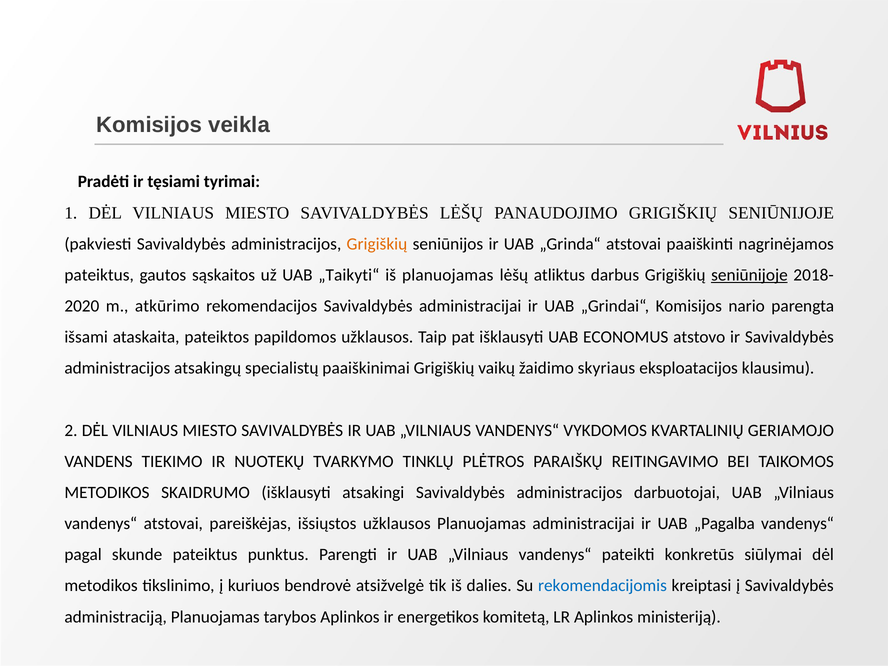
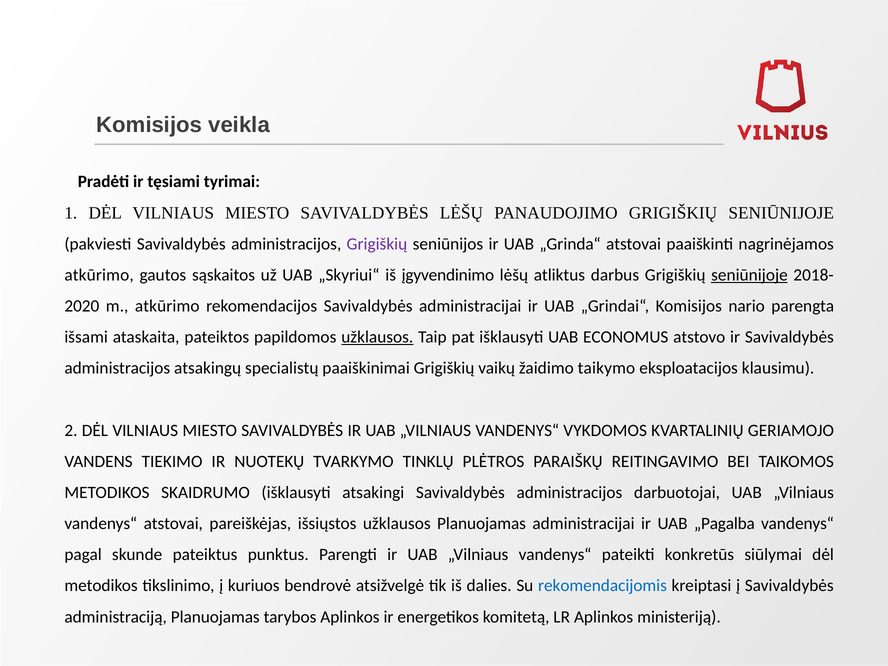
Grigiškių colour: orange -> purple (377, 244)
pateiktus: pateiktus -> atkūrimo (99, 275)
„Taikyti“: „Taikyti“ -> „Skyriui“ (349, 275)
iš planuojamas: planuojamas -> įgyvendinimo (448, 275)
užklausos underline: none -> present (377, 337)
skyriaus: skyriaus -> taikymo (606, 368)
